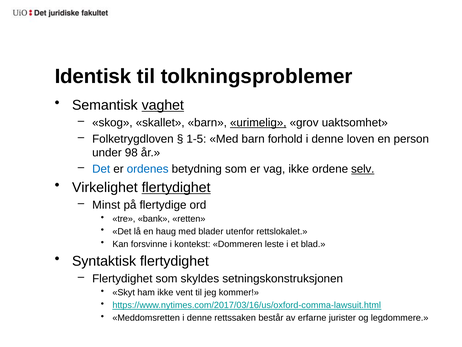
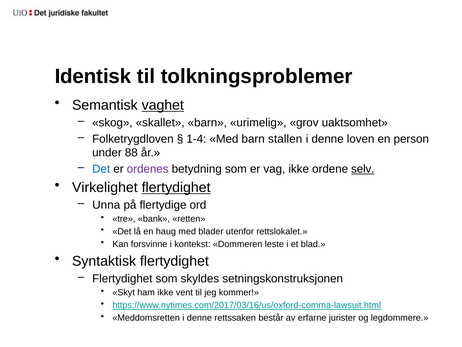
urimelig underline: present -> none (258, 123)
1-5: 1-5 -> 1-4 (196, 139)
forhold: forhold -> stallen (285, 139)
98: 98 -> 88 (131, 153)
ordenes colour: blue -> purple (148, 169)
Minst: Minst -> Unna (106, 205)
